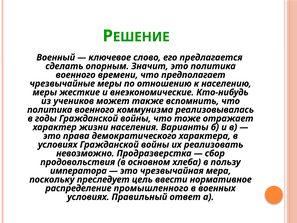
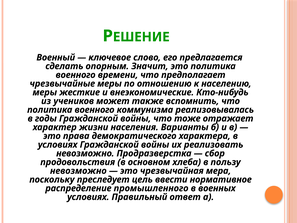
императора: императора -> невозможно (78, 171)
